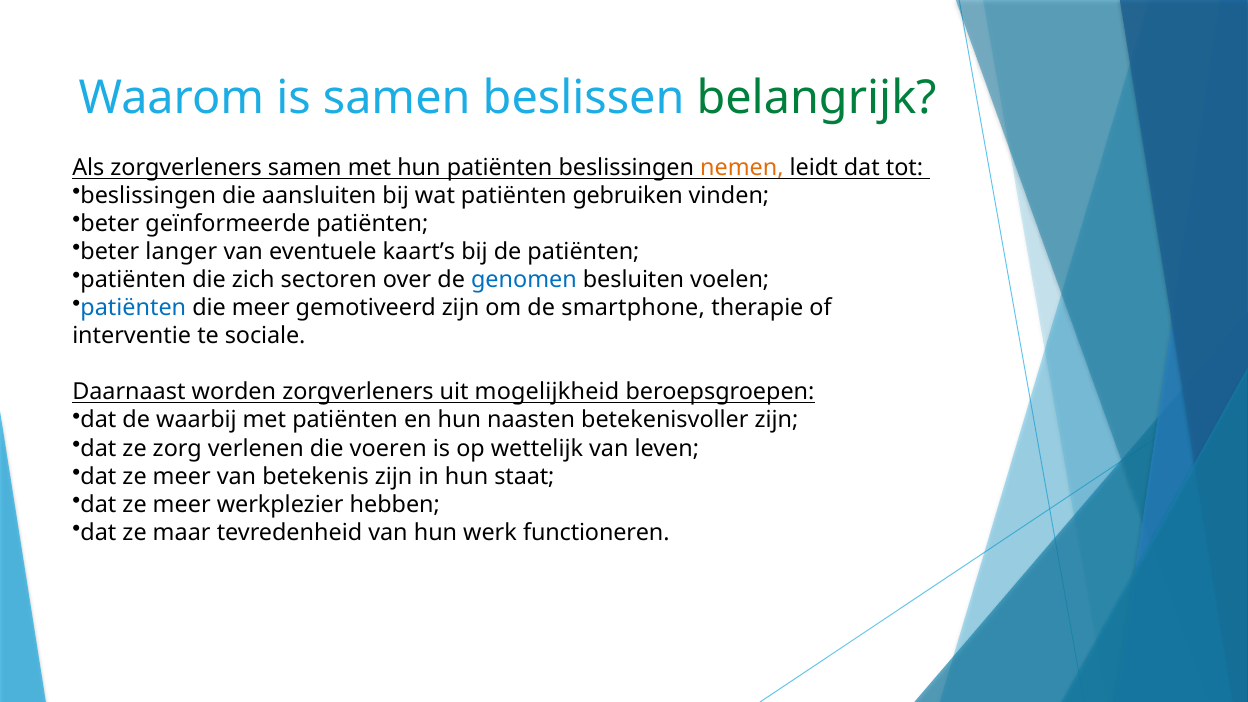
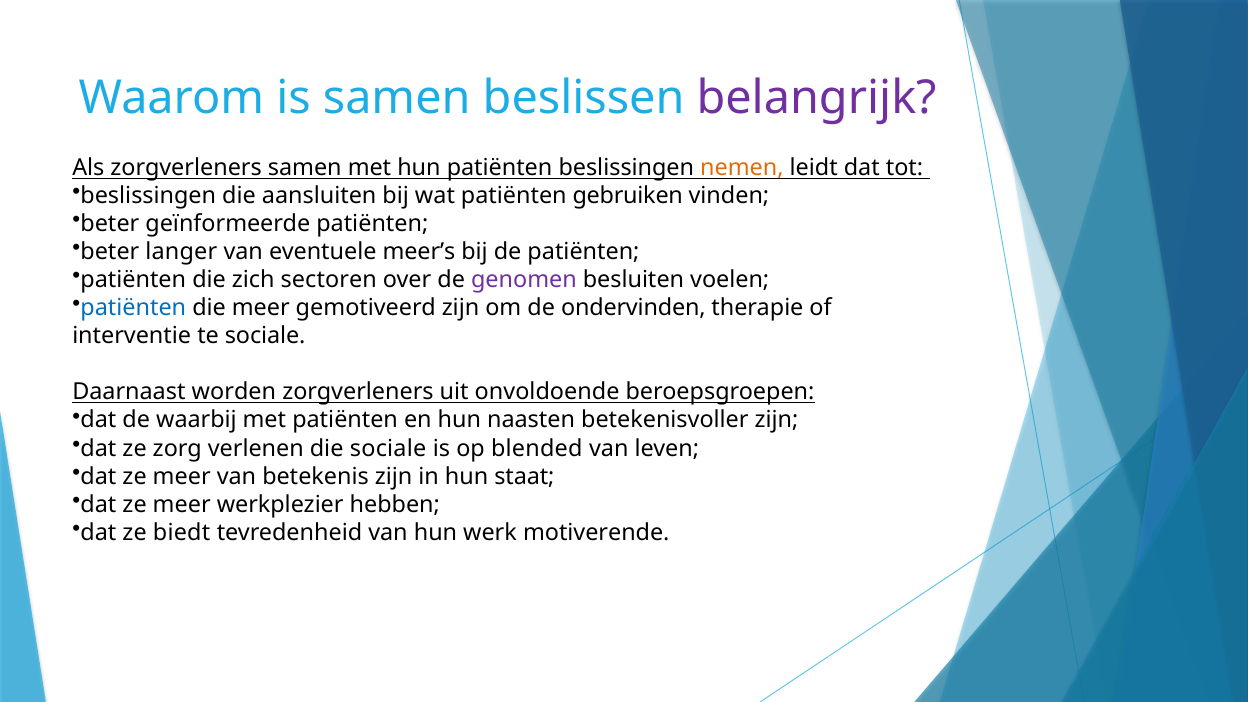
belangrijk colour: green -> purple (817, 98)
kaart’s: kaart’s -> meer’s (419, 252)
genomen colour: blue -> purple (524, 280)
smartphone: smartphone -> ondervinden (633, 308)
mogelijkheid: mogelijkheid -> onvoldoende (547, 392)
die voeren: voeren -> sociale (388, 448)
wettelijk: wettelijk -> blended (537, 448)
maar: maar -> biedt (182, 533)
functioneren: functioneren -> motiverende (596, 533)
